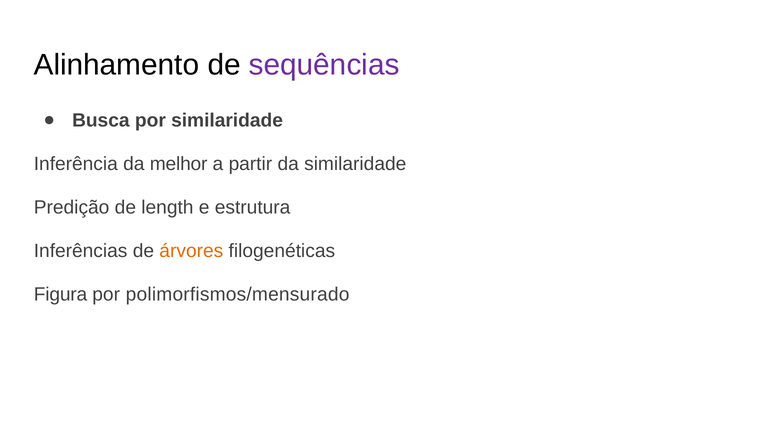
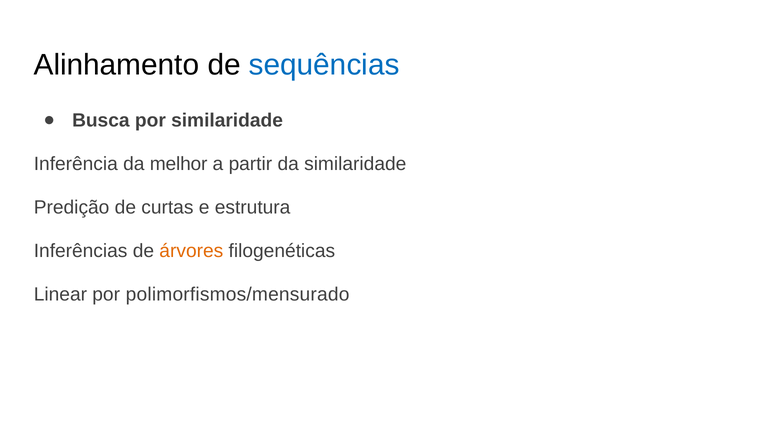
sequências colour: purple -> blue (324, 65)
length: length -> curtas (167, 208)
Figura: Figura -> Linear (60, 295)
